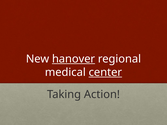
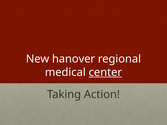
hanover underline: present -> none (74, 59)
